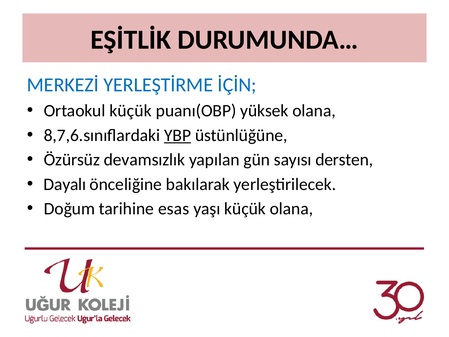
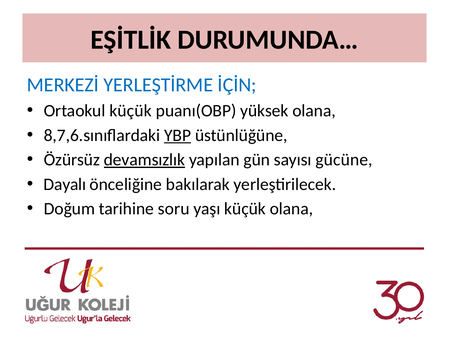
devamsızlık underline: none -> present (144, 160)
dersten: dersten -> gücüne (344, 160)
esas: esas -> soru (174, 209)
